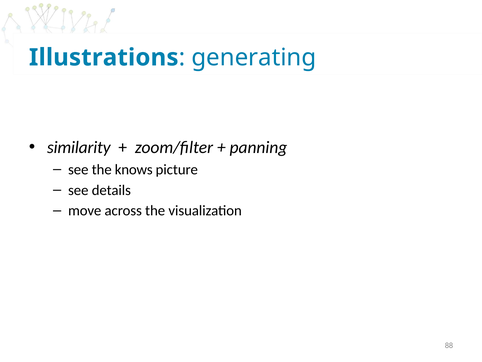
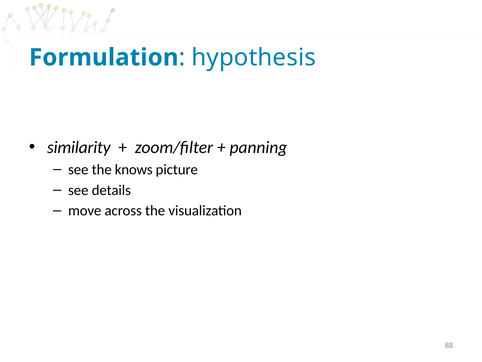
Illustrations: Illustrations -> Formulation (104, 57)
generating: generating -> hypothesis (254, 57)
